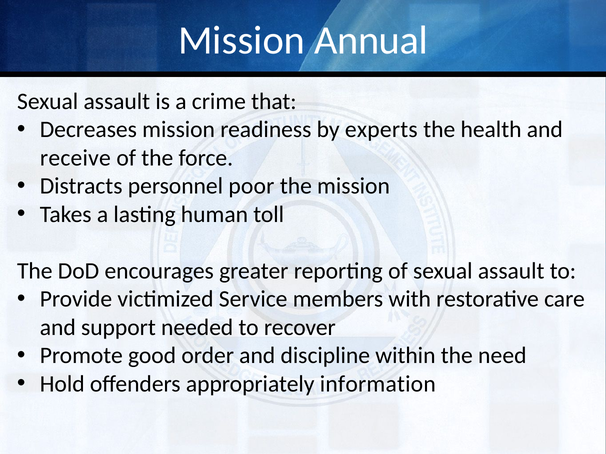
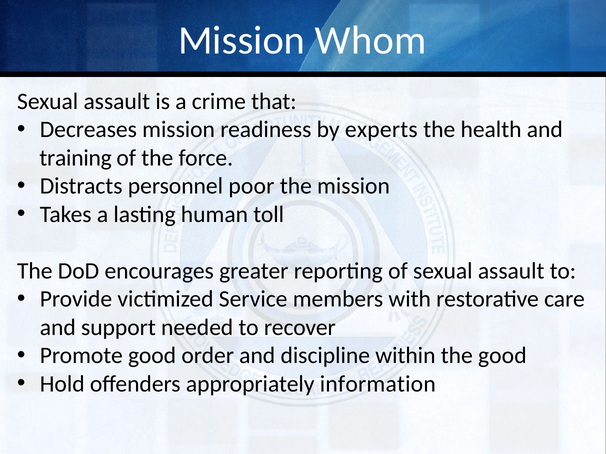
Annual: Annual -> Whom (371, 41)
receive: receive -> training (76, 158)
the need: need -> good (502, 356)
